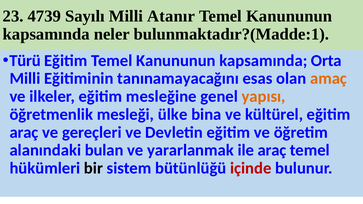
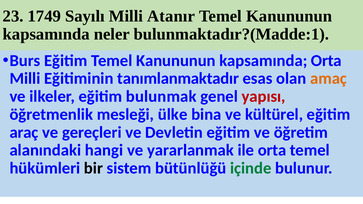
4739: 4739 -> 1749 (44, 16)
Türü: Türü -> Burs (25, 61)
tanınamayacağını: tanınamayacağını -> tanımlanmaktadır (178, 79)
mesleğine: mesleğine -> bulunmak (161, 97)
yapısı colour: orange -> red (264, 97)
bulan: bulan -> hangi (104, 150)
ile araç: araç -> orta (272, 150)
içinde colour: red -> green (251, 168)
